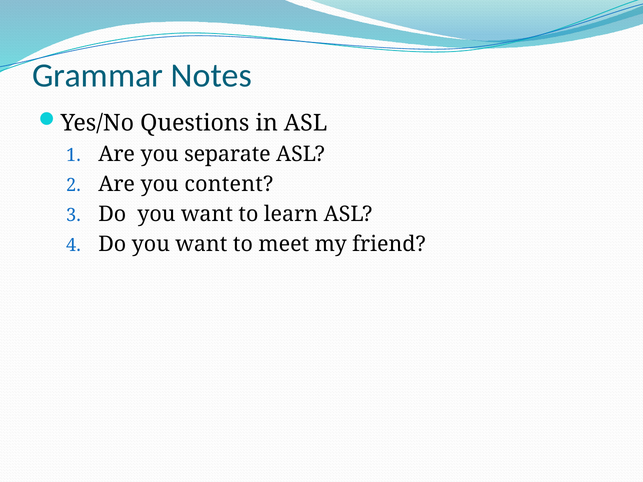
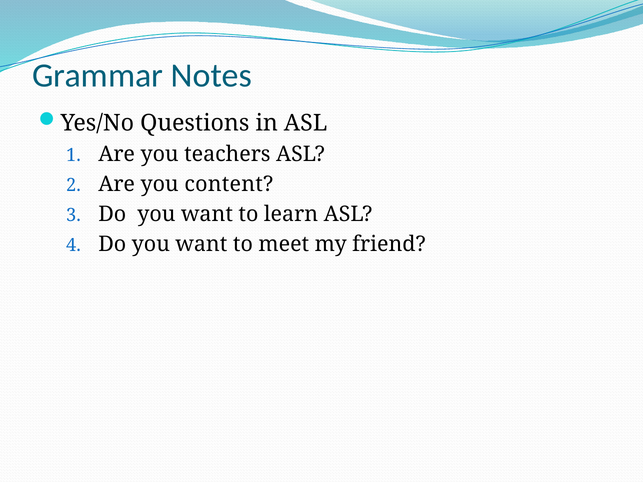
separate: separate -> teachers (227, 154)
